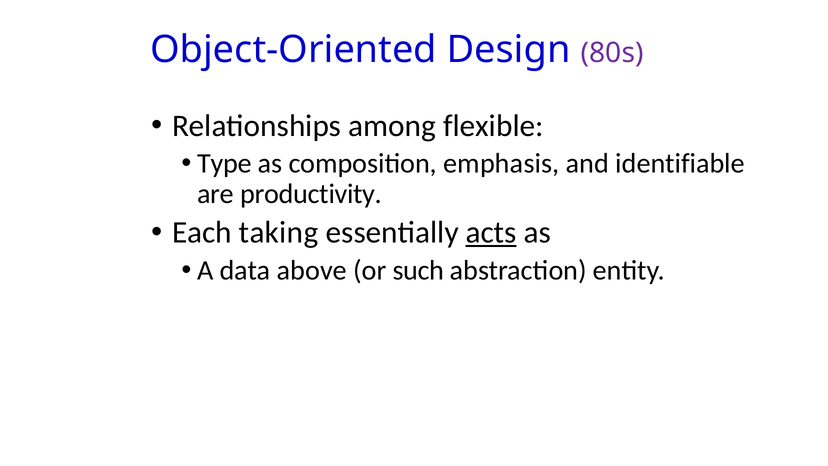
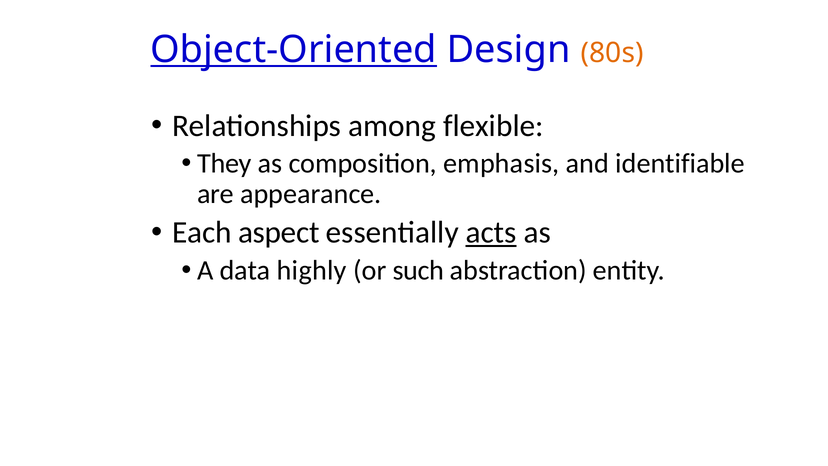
Object-Oriented underline: none -> present (294, 50)
80s colour: purple -> orange (612, 53)
Type: Type -> They (224, 164)
productivity: productivity -> appearance (311, 194)
taking: taking -> aspect (279, 232)
above: above -> highly (312, 270)
